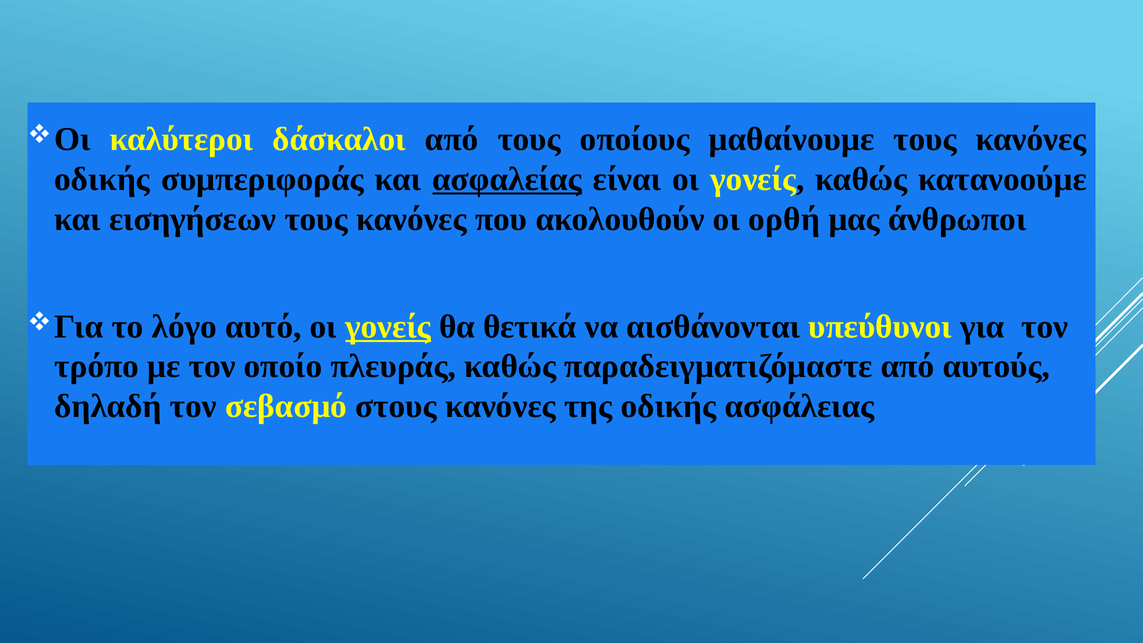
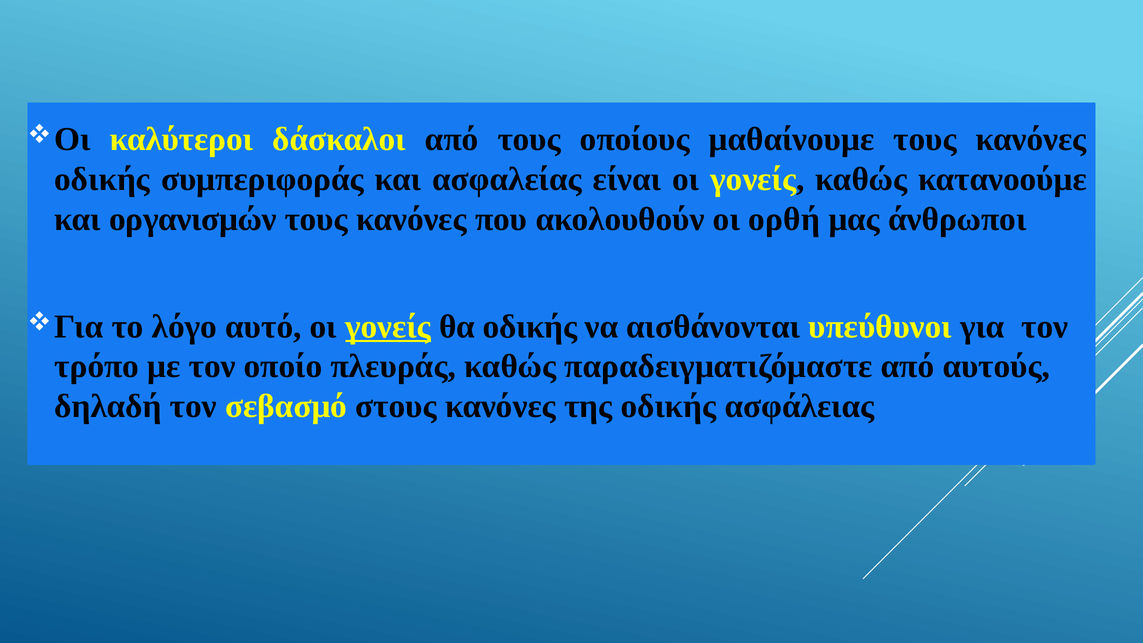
ασφαλείας underline: present -> none (507, 179)
εισηγήσεων: εισηγήσεων -> οργανισμών (193, 219)
θα θετικά: θετικά -> οδικής (530, 327)
